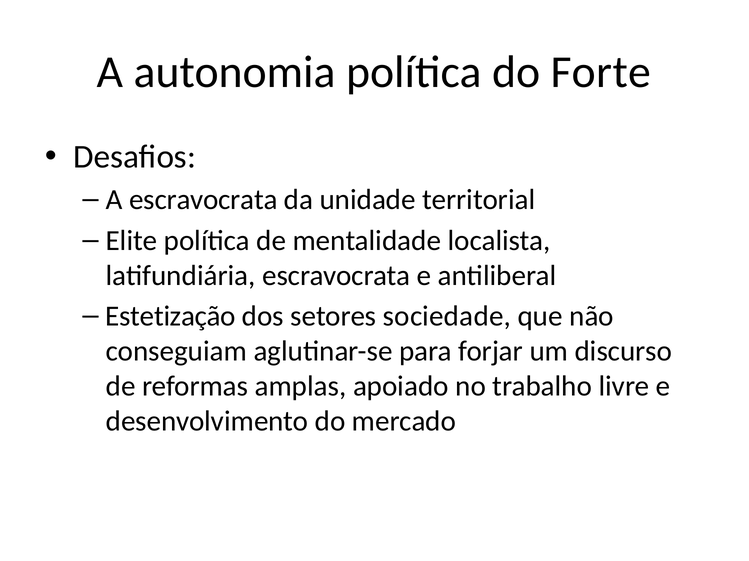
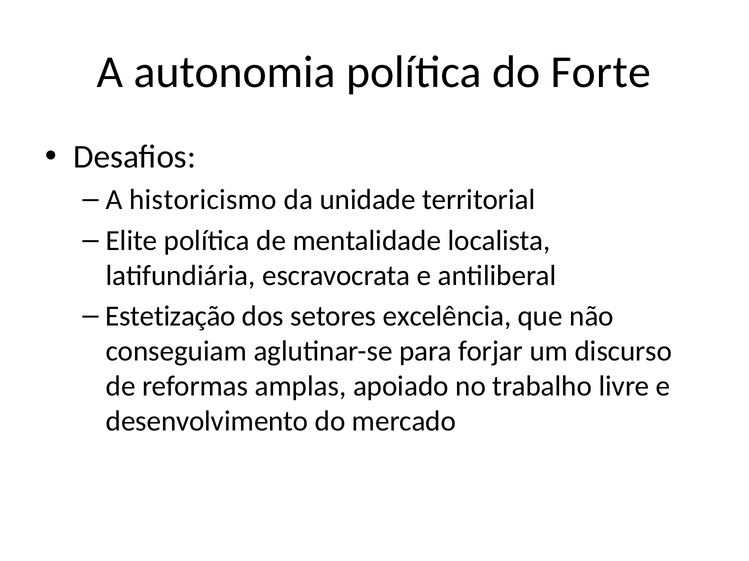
A escravocrata: escravocrata -> historicismo (203, 200)
sociedade: sociedade -> excelência (447, 317)
